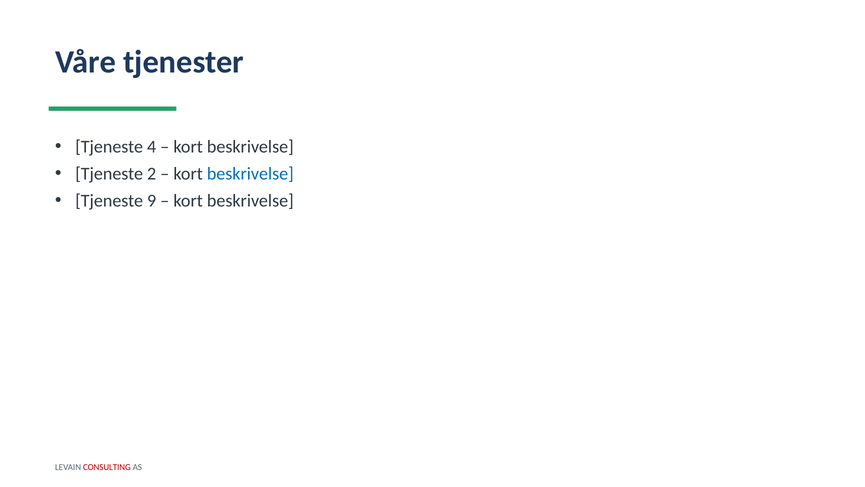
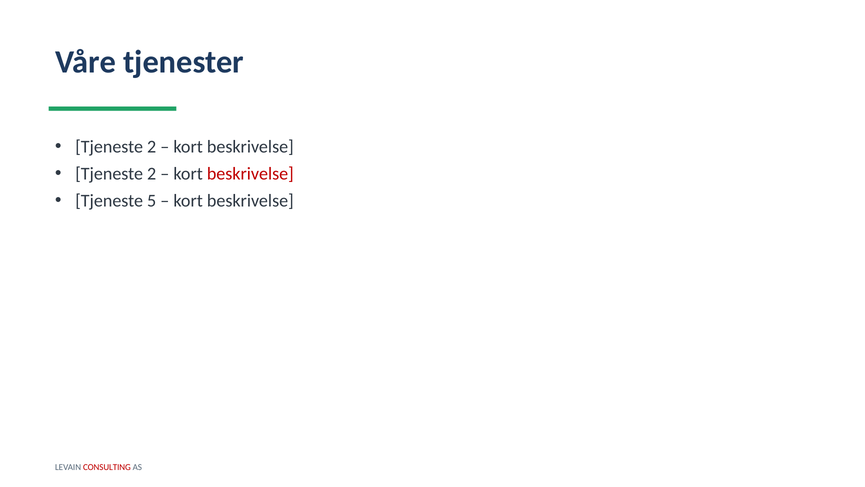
4: 4 -> 2 (152, 147)
beskrivelse colour: blue -> red (250, 174)
9: 9 -> 5 (152, 201)
